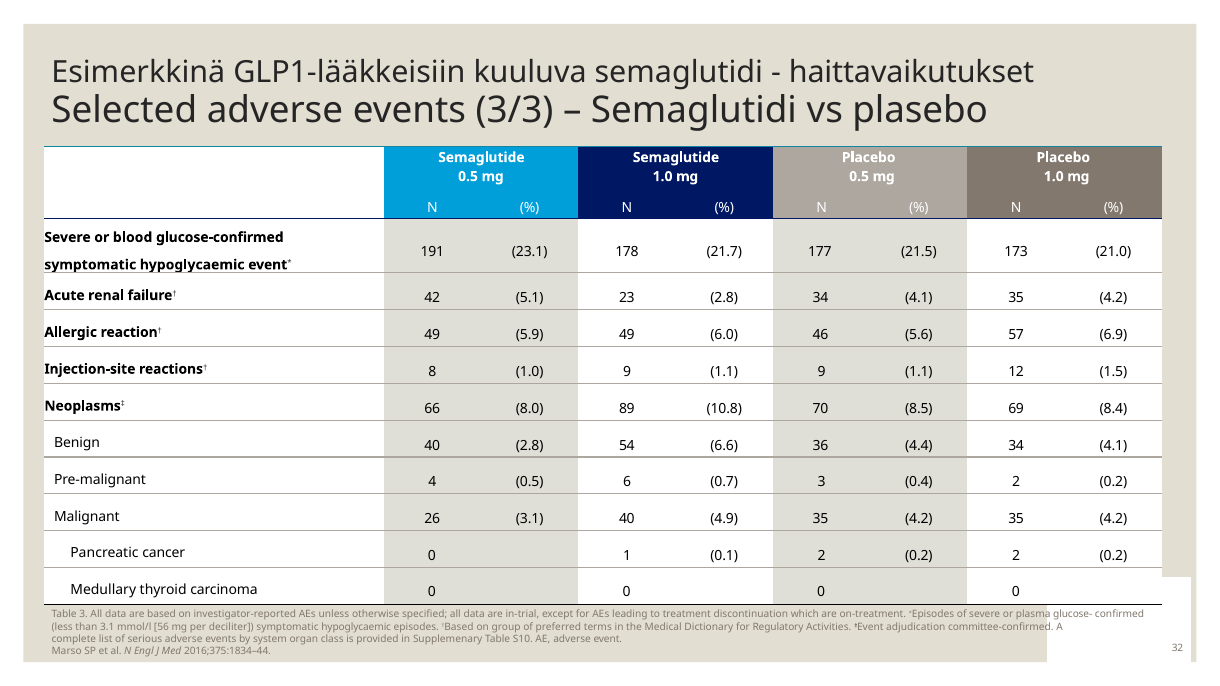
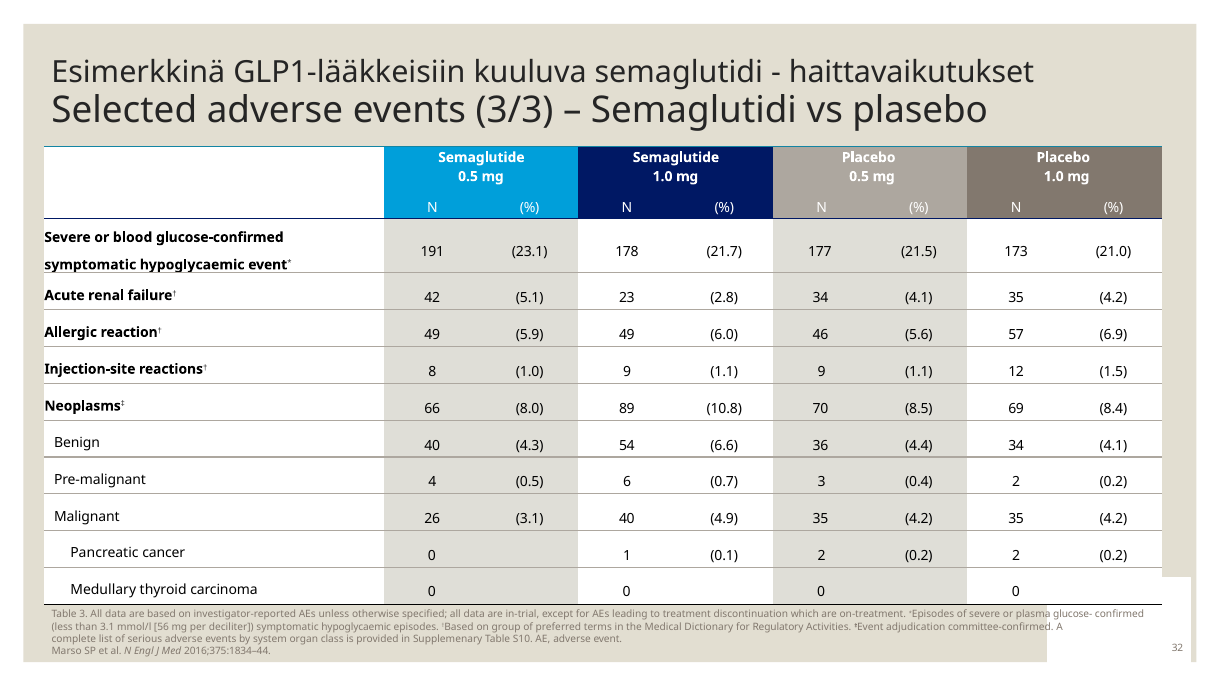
40 2.8: 2.8 -> 4.3 (530, 446)
